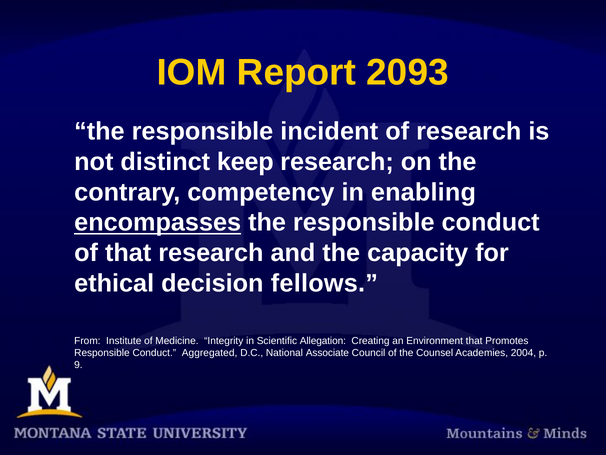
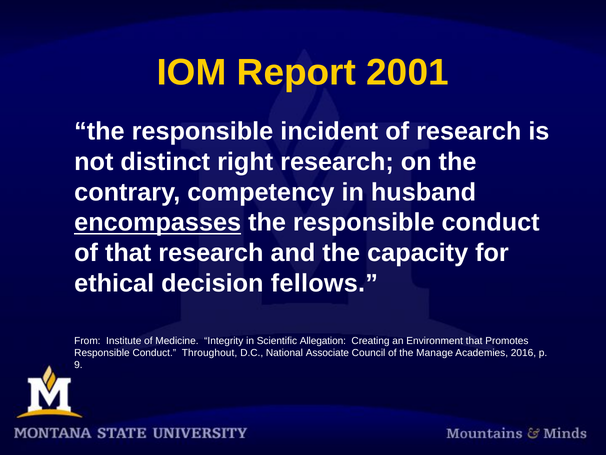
2093: 2093 -> 2001 (408, 72)
keep: keep -> right (245, 162)
enabling: enabling -> husband (424, 192)
Aggregated: Aggregated -> Throughout (210, 353)
Counsel: Counsel -> Manage (435, 353)
2004: 2004 -> 2016 (523, 353)
